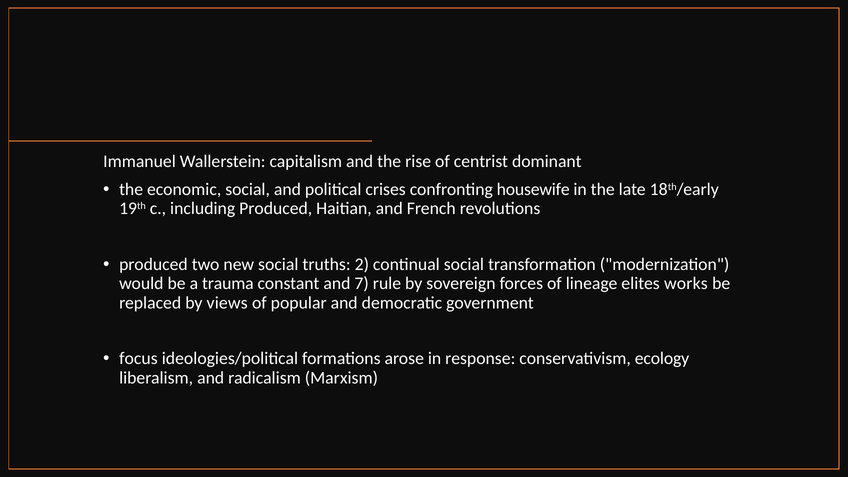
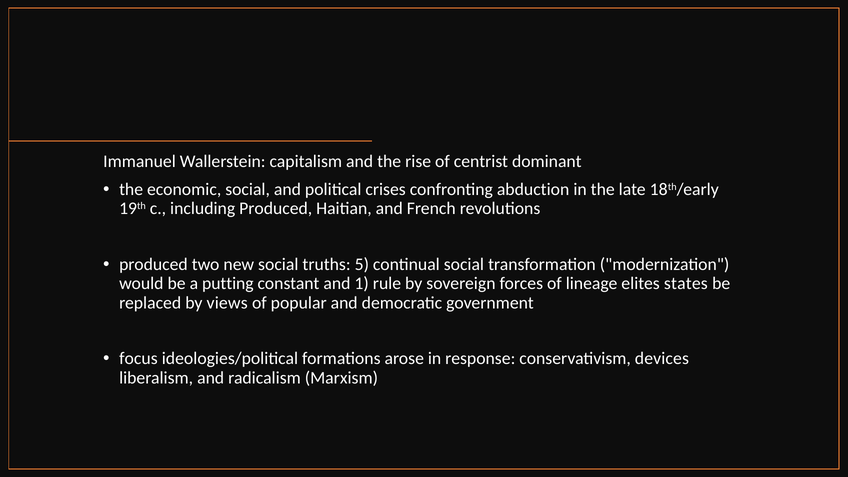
housewife: housewife -> abduction (533, 190)
2: 2 -> 5 (362, 265)
trauma: trauma -> putting (228, 284)
7: 7 -> 1 (362, 284)
works: works -> states (686, 284)
ecology: ecology -> devices (662, 359)
